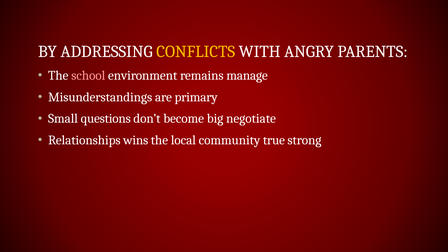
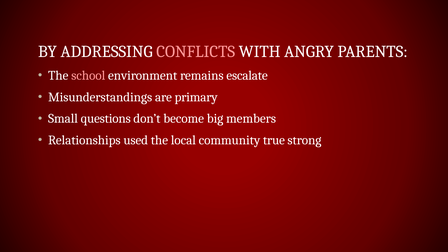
CONFLICTS colour: yellow -> pink (196, 52)
manage: manage -> escalate (247, 75)
negotiate: negotiate -> members (251, 119)
wins: wins -> used (136, 140)
